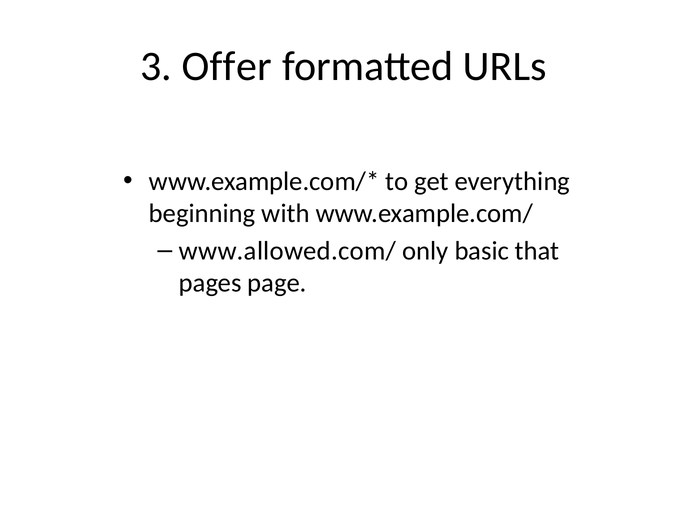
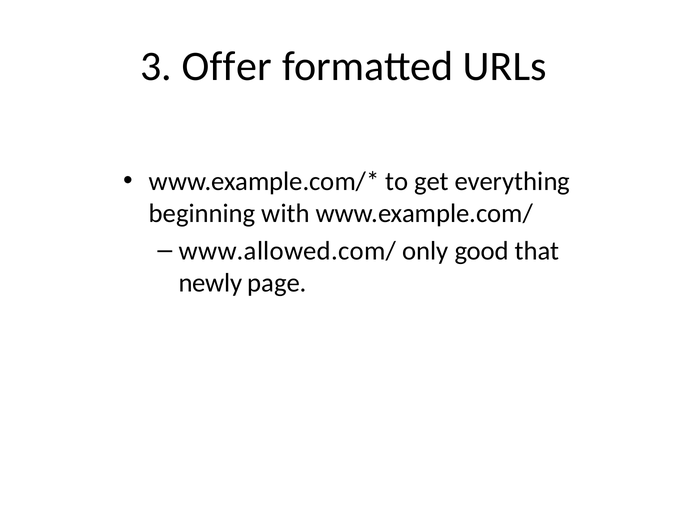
basic: basic -> good (482, 251)
pages: pages -> newly (210, 283)
